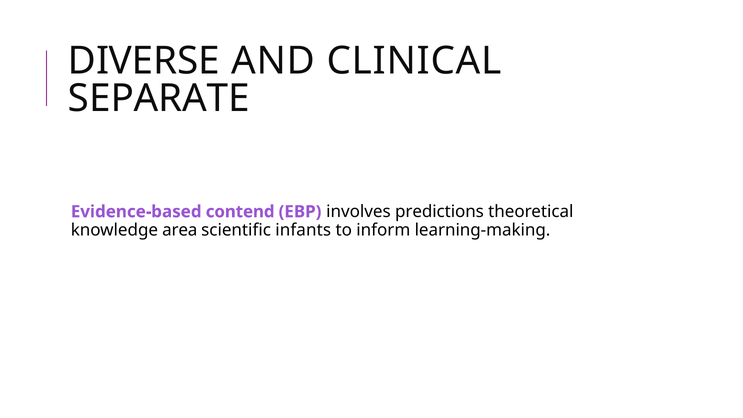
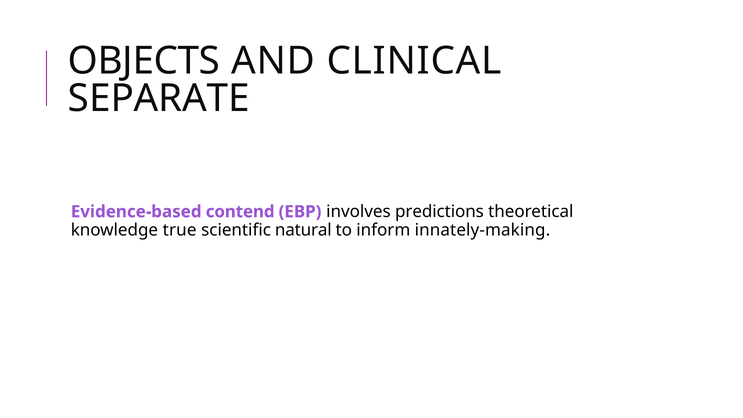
DIVERSE: DIVERSE -> OBJECTS (144, 61)
area: area -> true (180, 230)
infants: infants -> natural (303, 230)
learning-making: learning-making -> innately-making (482, 230)
